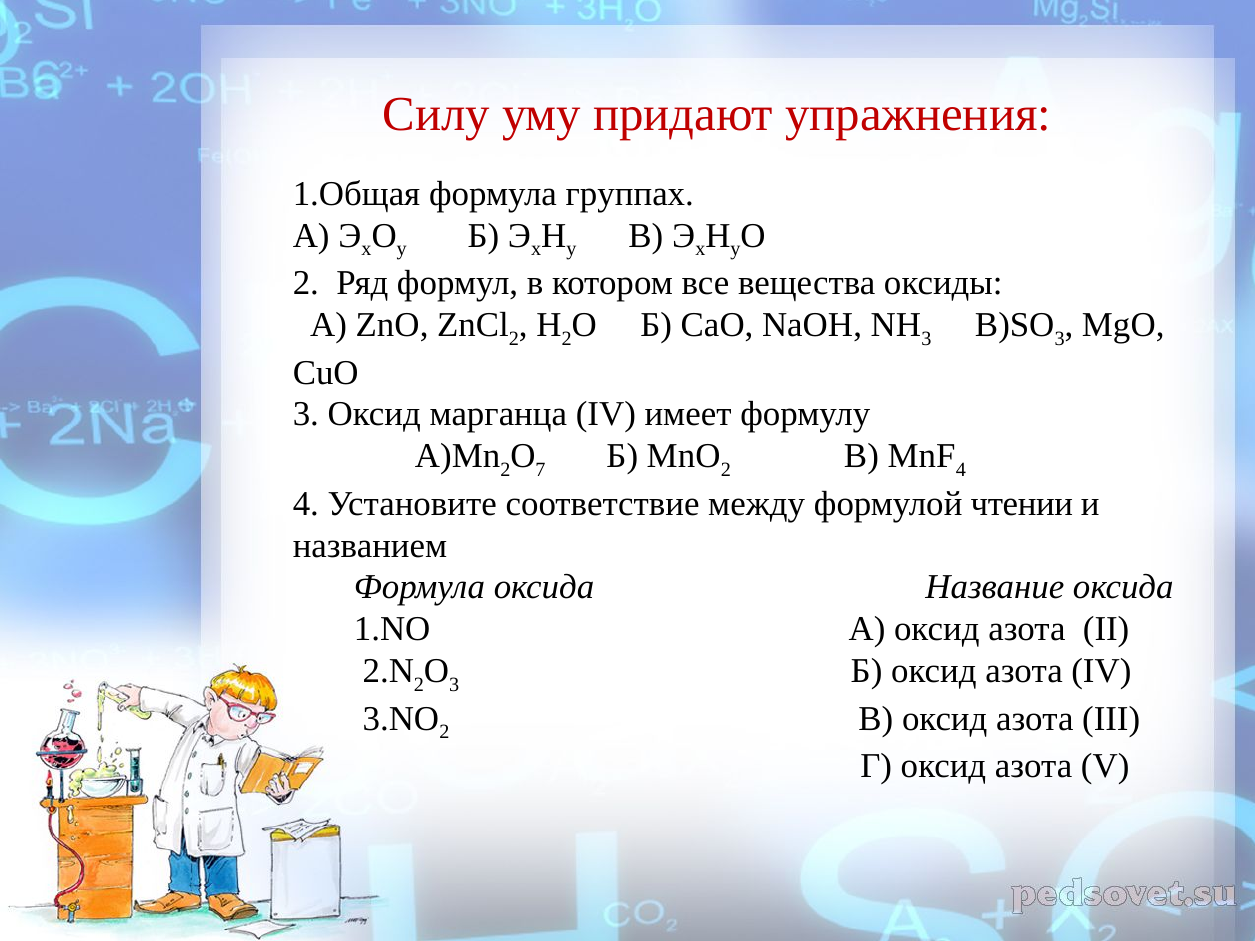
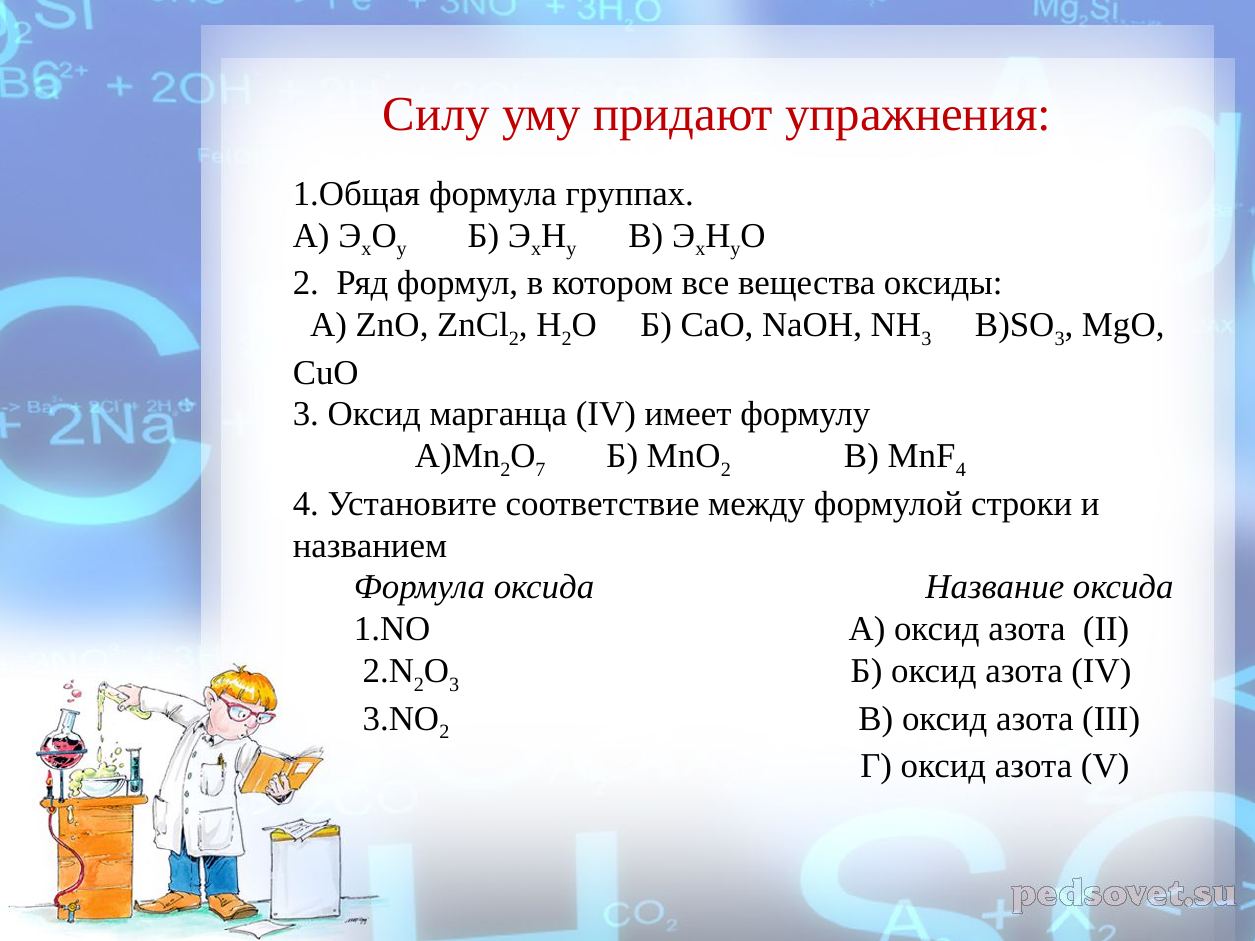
чтении: чтении -> строки (1022, 504)
